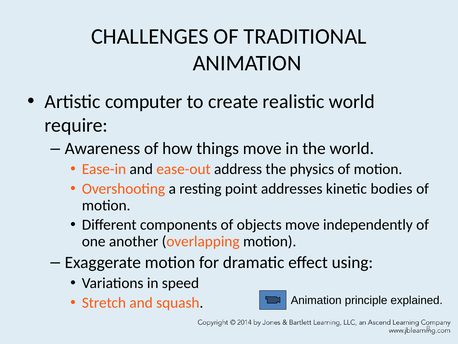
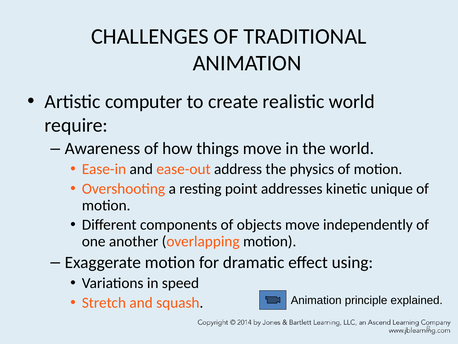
bodies: bodies -> unique (392, 189)
